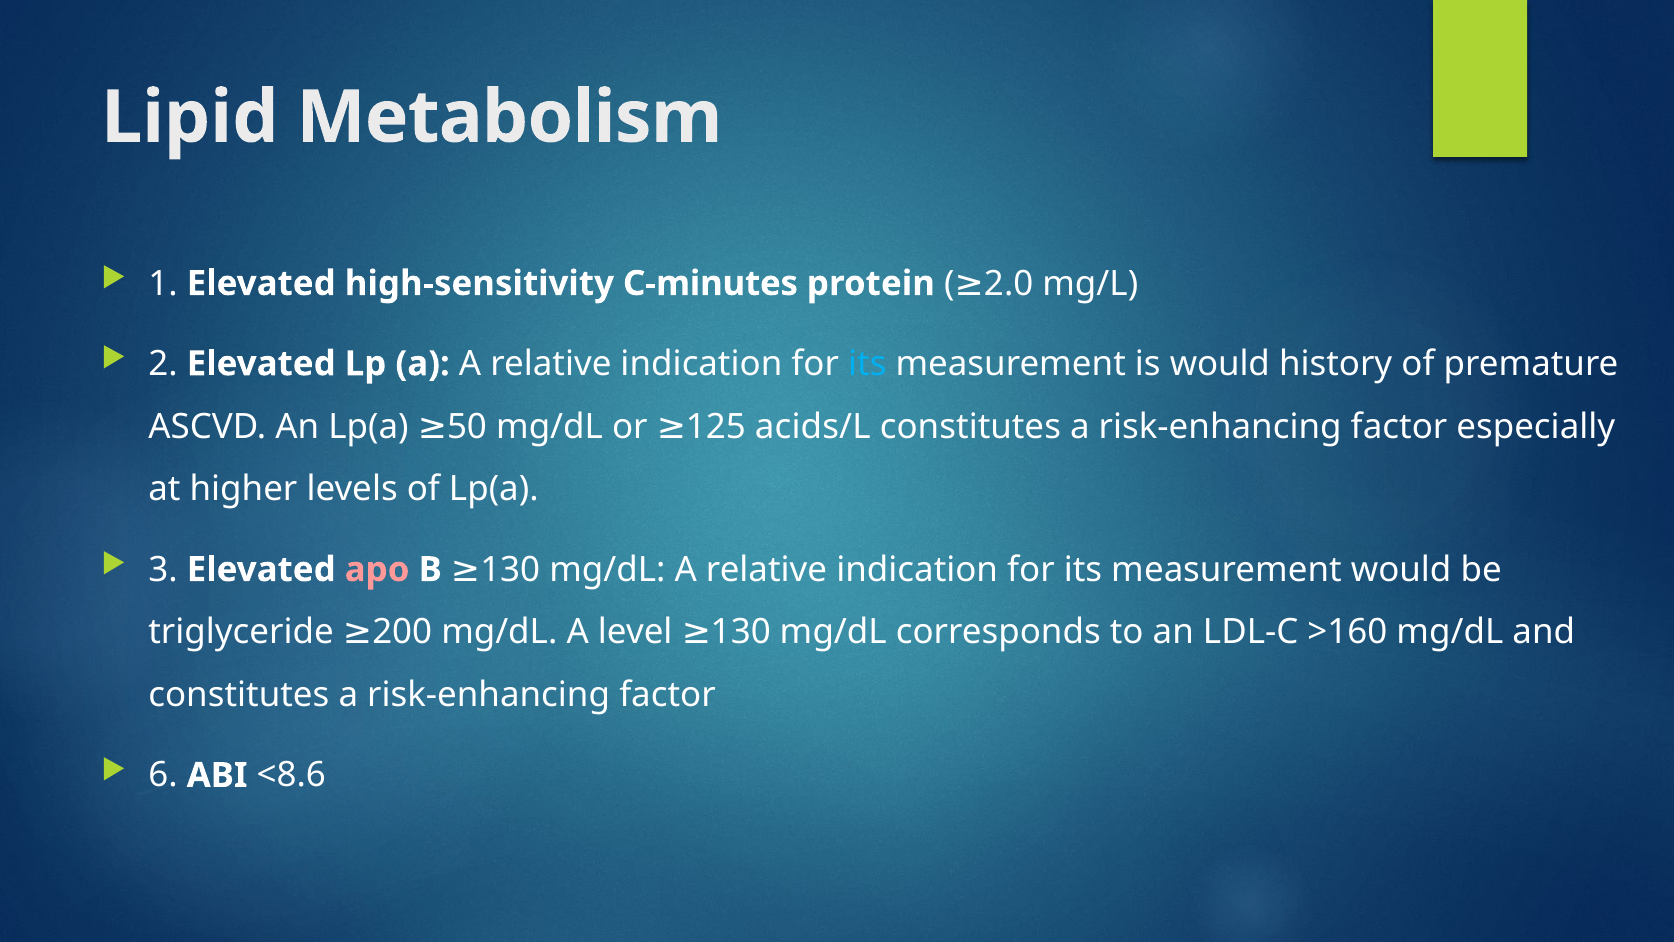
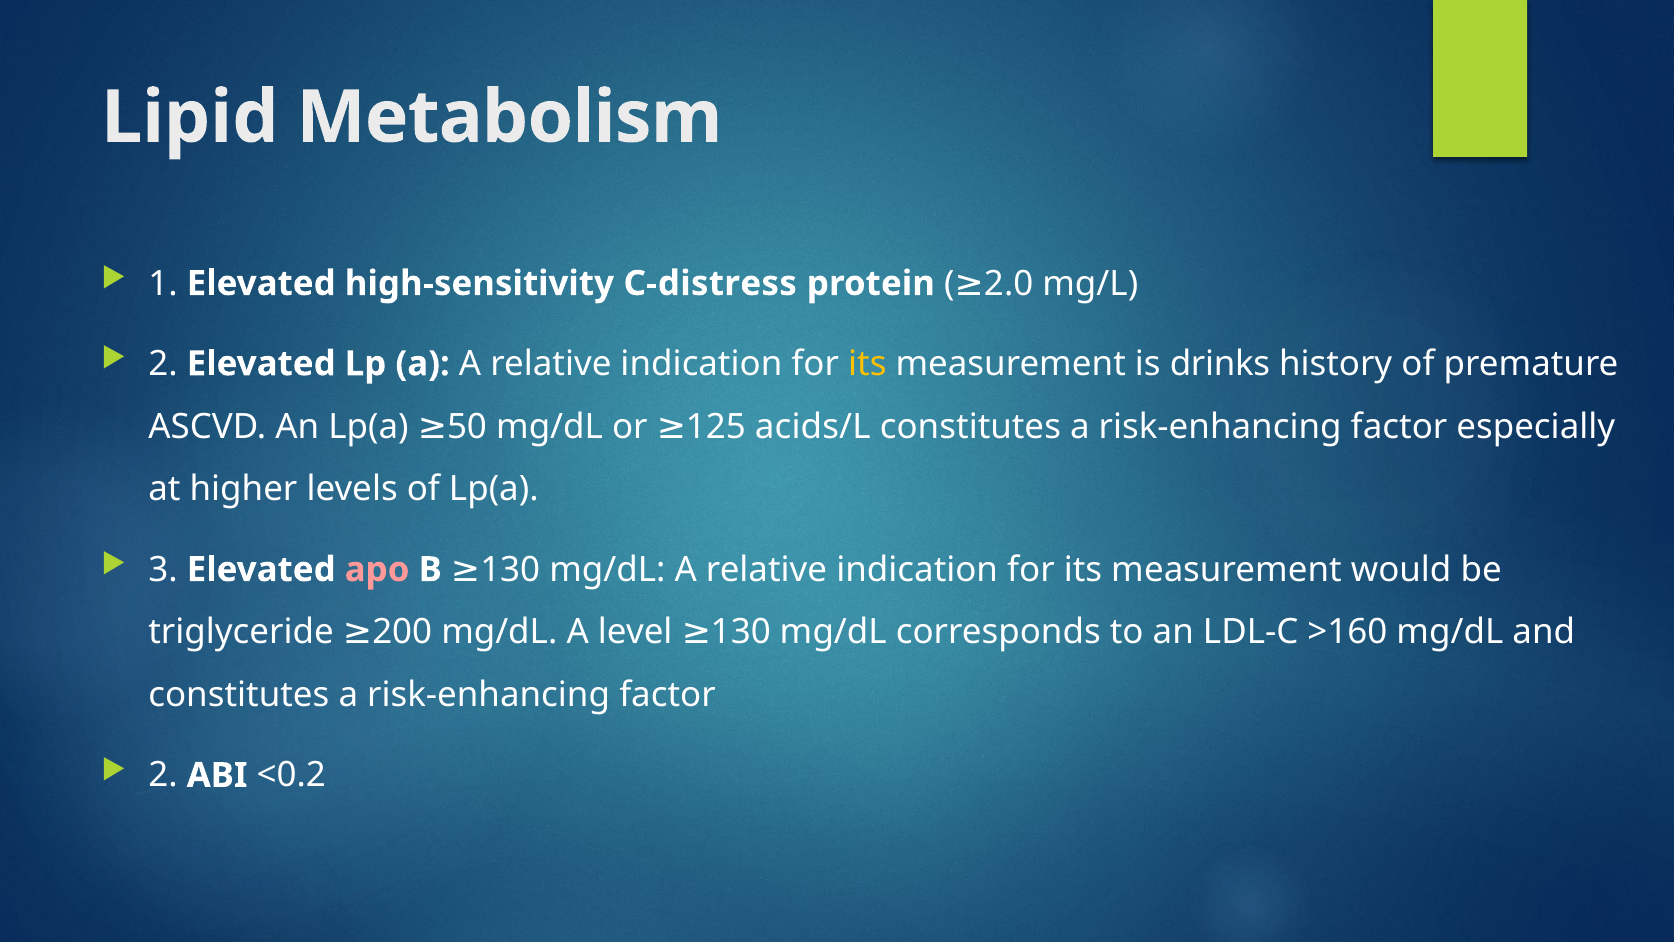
C-minutes: C-minutes -> C-distress (710, 283)
its colour: light blue -> yellow (867, 364)
is would: would -> drinks (1220, 364)
6: 6 -> 2 (163, 775)
<8.6: <8.6 -> <0.2 (291, 775)
